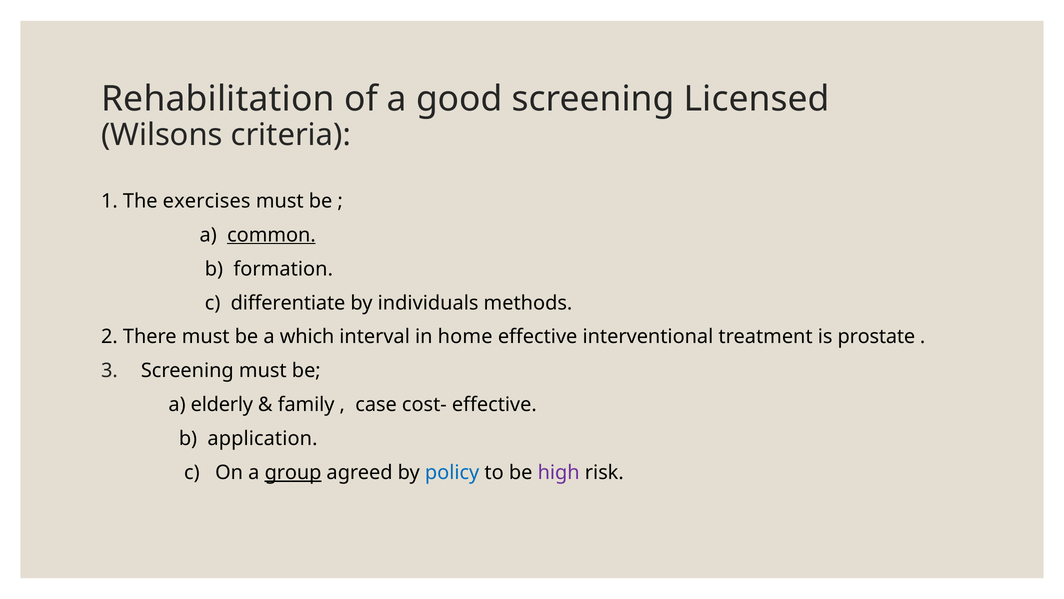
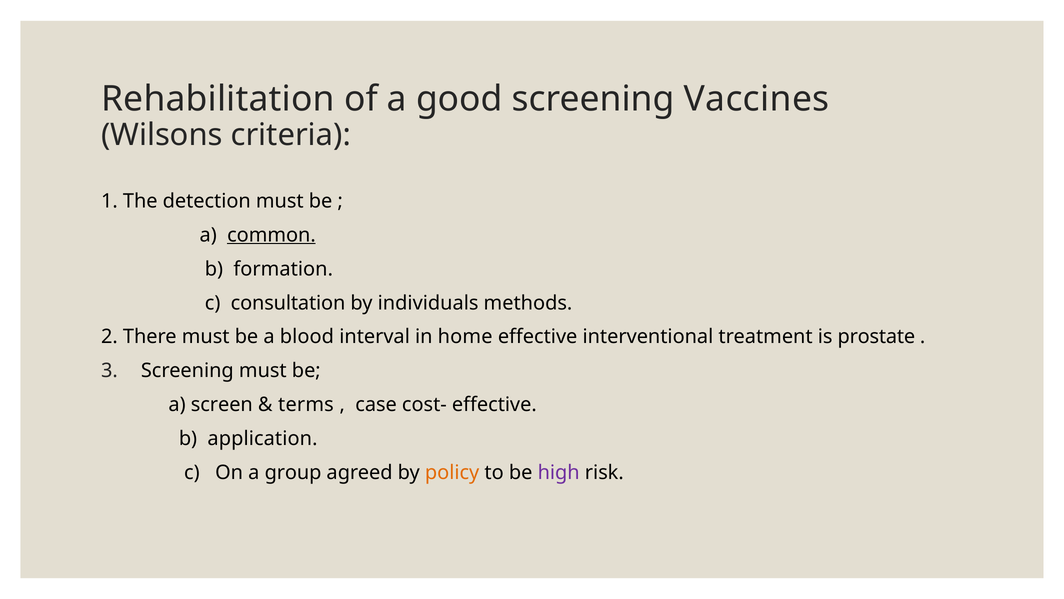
Licensed: Licensed -> Vaccines (757, 99)
exercises: exercises -> detection (207, 201)
differentiate: differentiate -> consultation (288, 303)
which: which -> blood (307, 337)
elderly: elderly -> screen (222, 404)
family: family -> terms (306, 404)
group underline: present -> none (293, 472)
policy colour: blue -> orange (452, 472)
